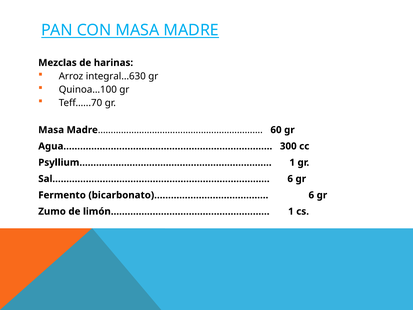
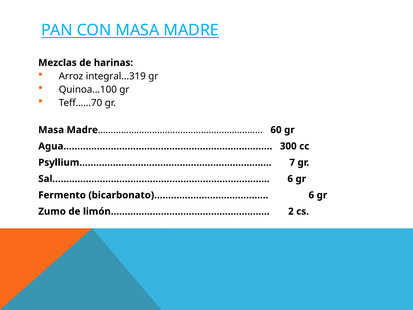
integral…630: integral…630 -> integral…319 (116, 76)
Psyllium…………………………………………………………… 1: 1 -> 7 (292, 162)
limón………………………………………………… 1: 1 -> 2 (291, 211)
